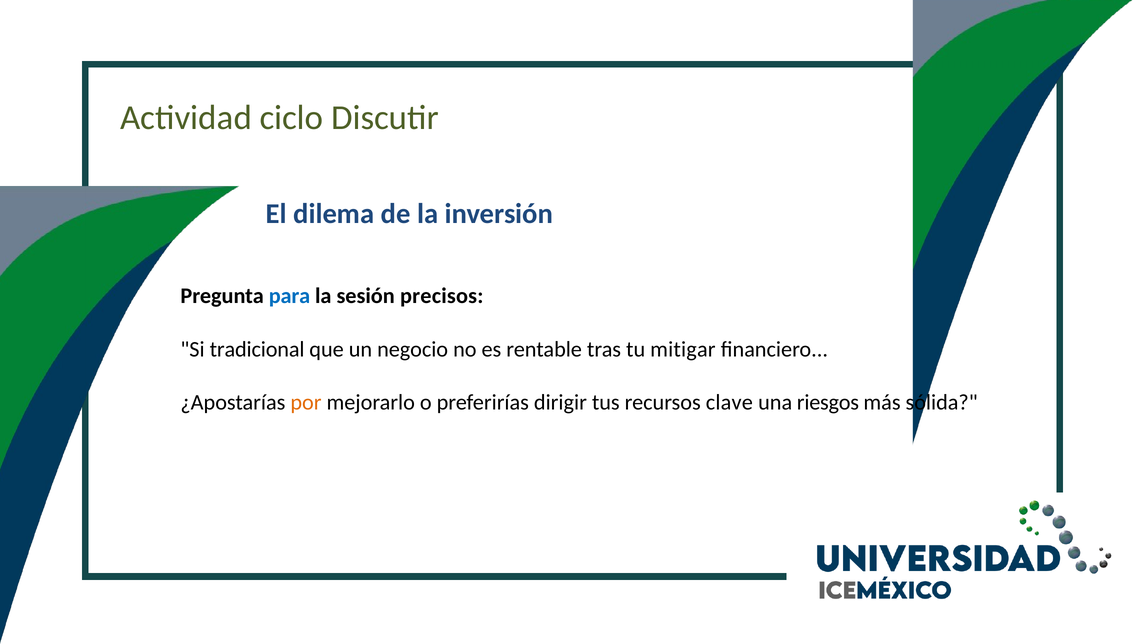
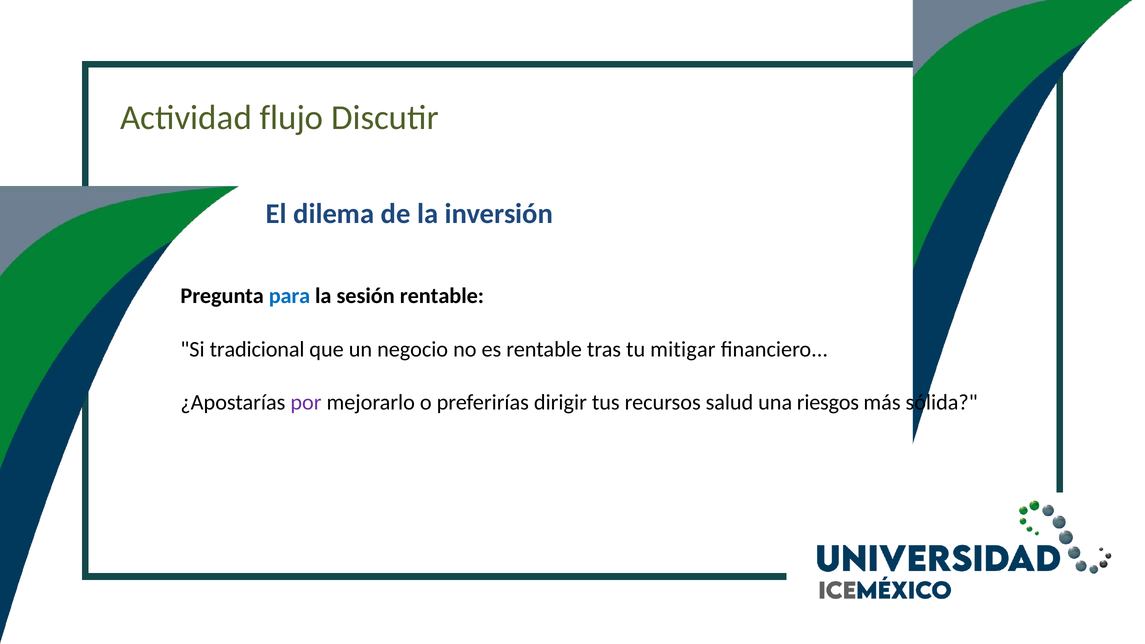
ciclo: ciclo -> flujo (292, 118)
sesión precisos: precisos -> rentable (442, 296)
por colour: orange -> purple (306, 403)
clave: clave -> salud (729, 403)
